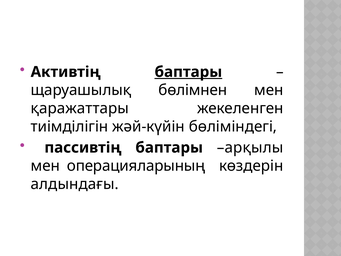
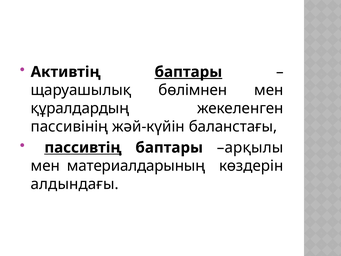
қаражаттары: қаражаттары -> құралдардың (80, 108)
тиімділігін: тиімділігін -> пассивінің (69, 126)
бөліміндегі: бөліміндегі -> баланстағы (233, 126)
пассивтің underline: none -> present (83, 147)
операцияларының: операцияларының -> материалдарының (136, 166)
